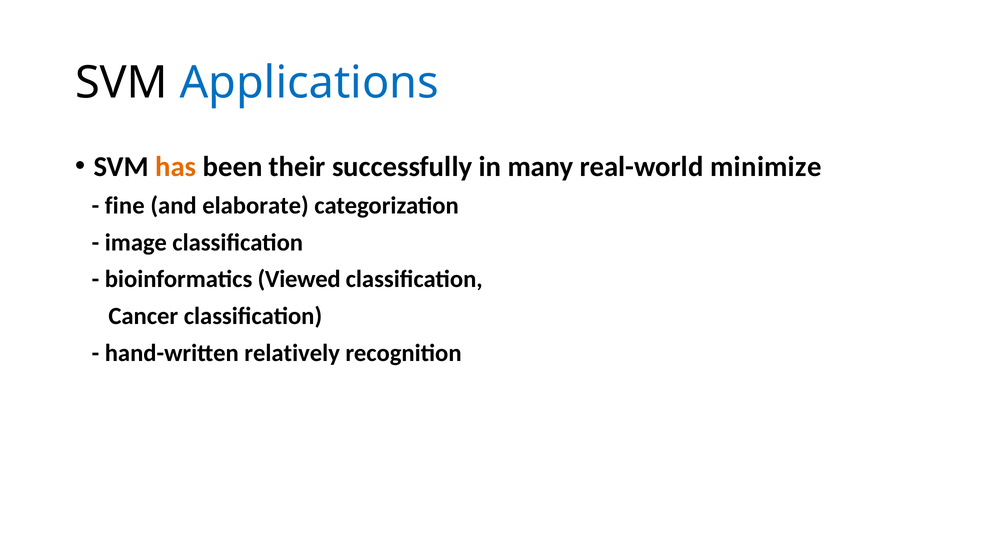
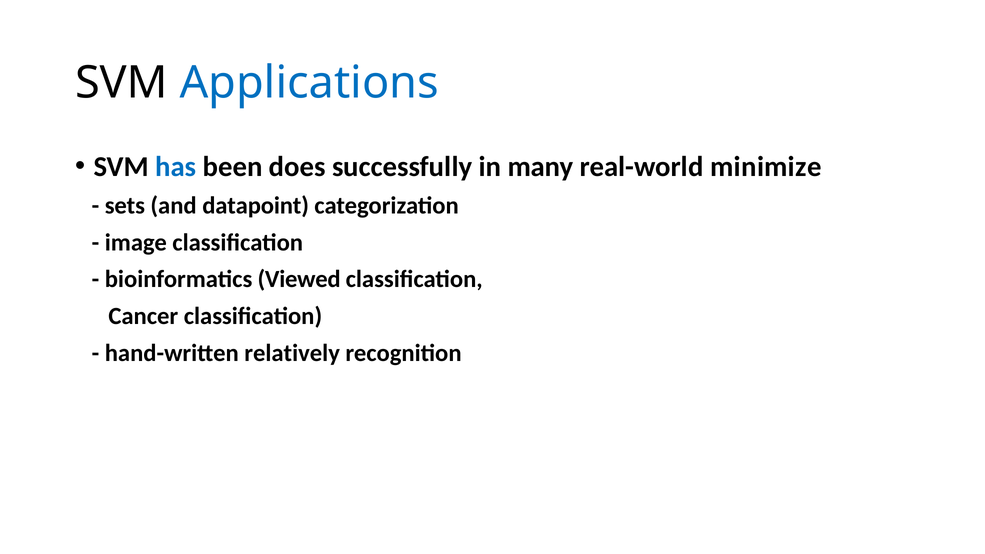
has colour: orange -> blue (176, 167)
their: their -> does (297, 167)
fine: fine -> sets (125, 206)
elaborate: elaborate -> datapoint (256, 206)
